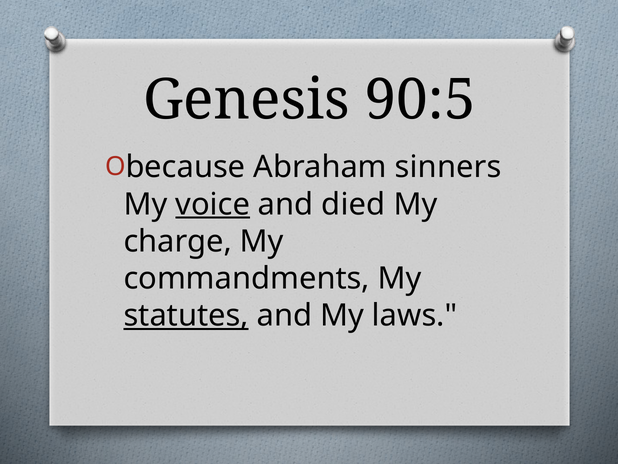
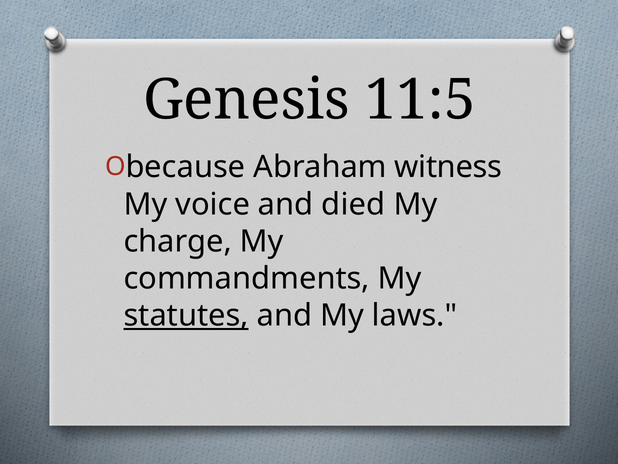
90:5: 90:5 -> 11:5 (420, 100)
sinners: sinners -> witness (448, 167)
voice underline: present -> none (213, 204)
